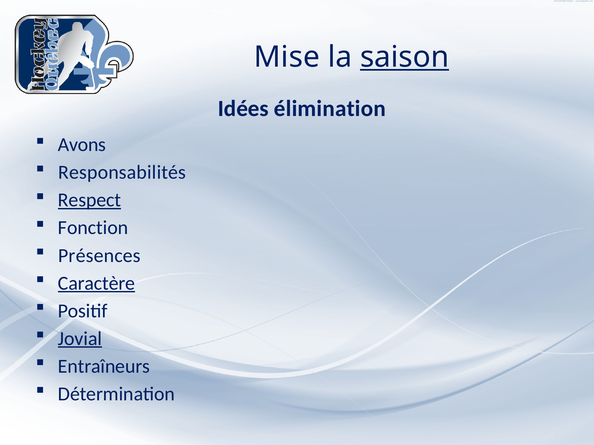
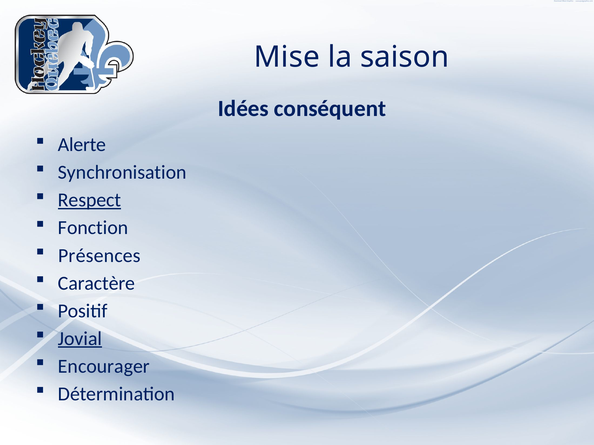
saison underline: present -> none (405, 57)
élimination: élimination -> conséquent (330, 109)
Avons: Avons -> Alerte (82, 145)
Responsabilités: Responsabilités -> Synchronisation (122, 173)
Caractère underline: present -> none (96, 283)
Entraîneurs: Entraîneurs -> Encourager (104, 367)
